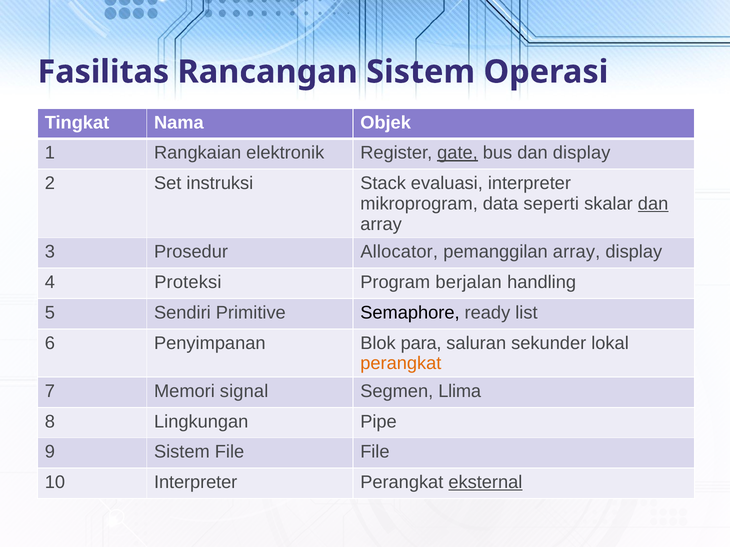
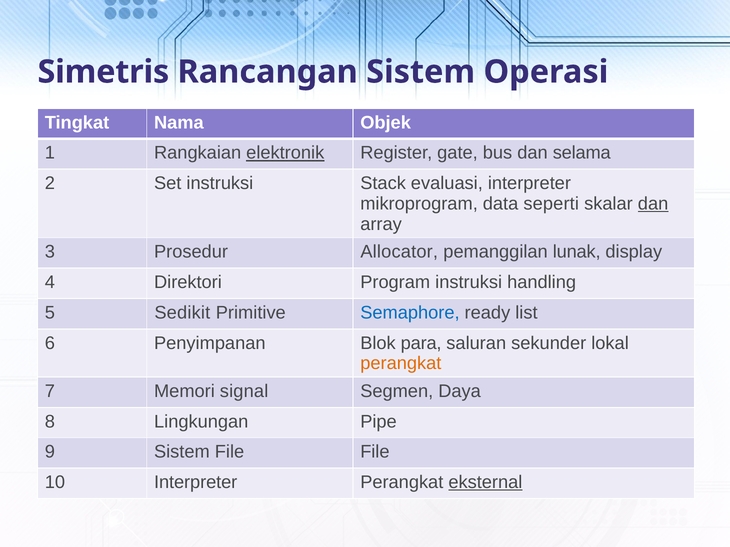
Fasilitas: Fasilitas -> Simetris (103, 72)
elektronik underline: none -> present (285, 153)
gate underline: present -> none (457, 153)
dan display: display -> selama (582, 153)
pemanggilan array: array -> lunak (577, 252)
Proteksi: Proteksi -> Direktori (188, 283)
Program berjalan: berjalan -> instruksi (469, 283)
Sendiri: Sendiri -> Sedikit (182, 313)
Semaphore colour: black -> blue (410, 313)
Llima: Llima -> Daya (460, 392)
